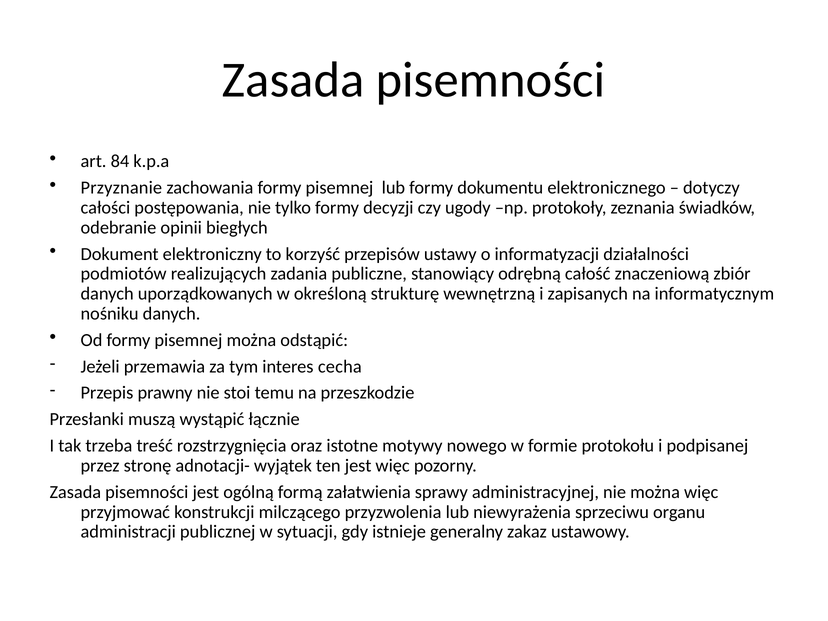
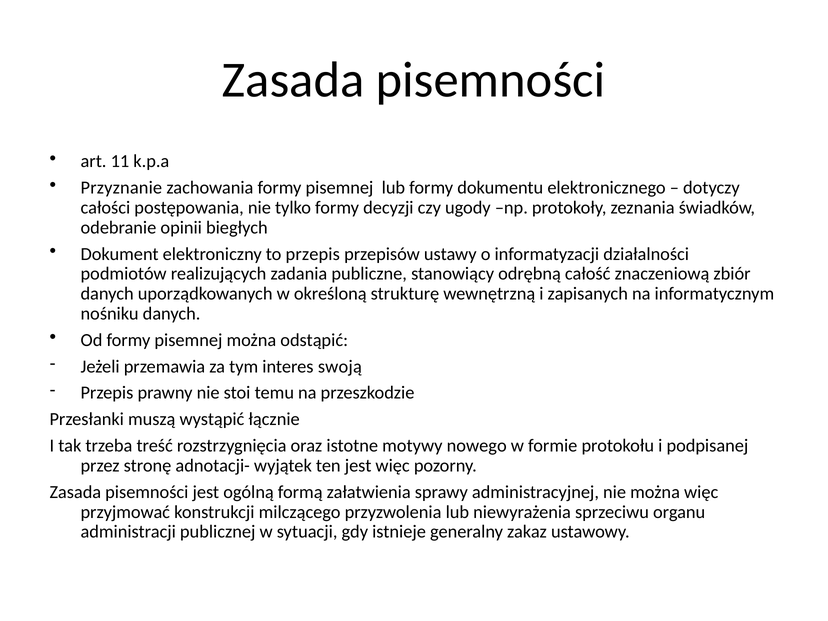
84: 84 -> 11 (120, 161)
to korzyść: korzyść -> przepis (313, 254)
cecha: cecha -> swoją (340, 366)
